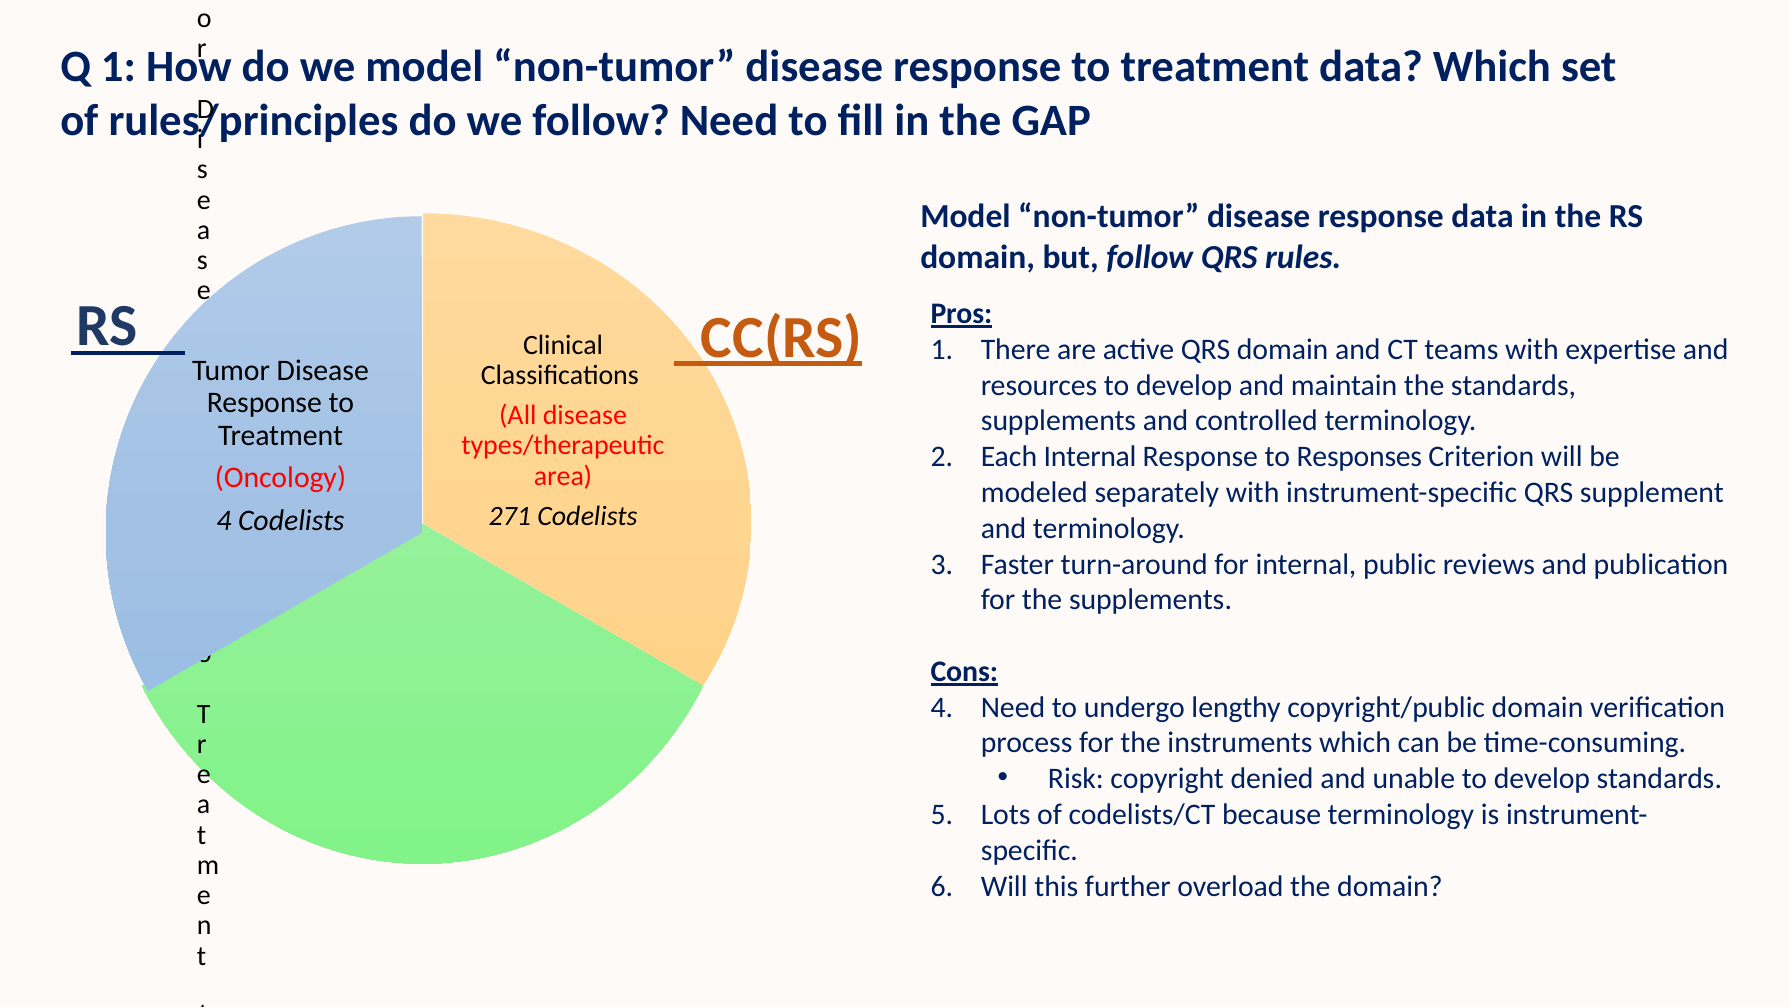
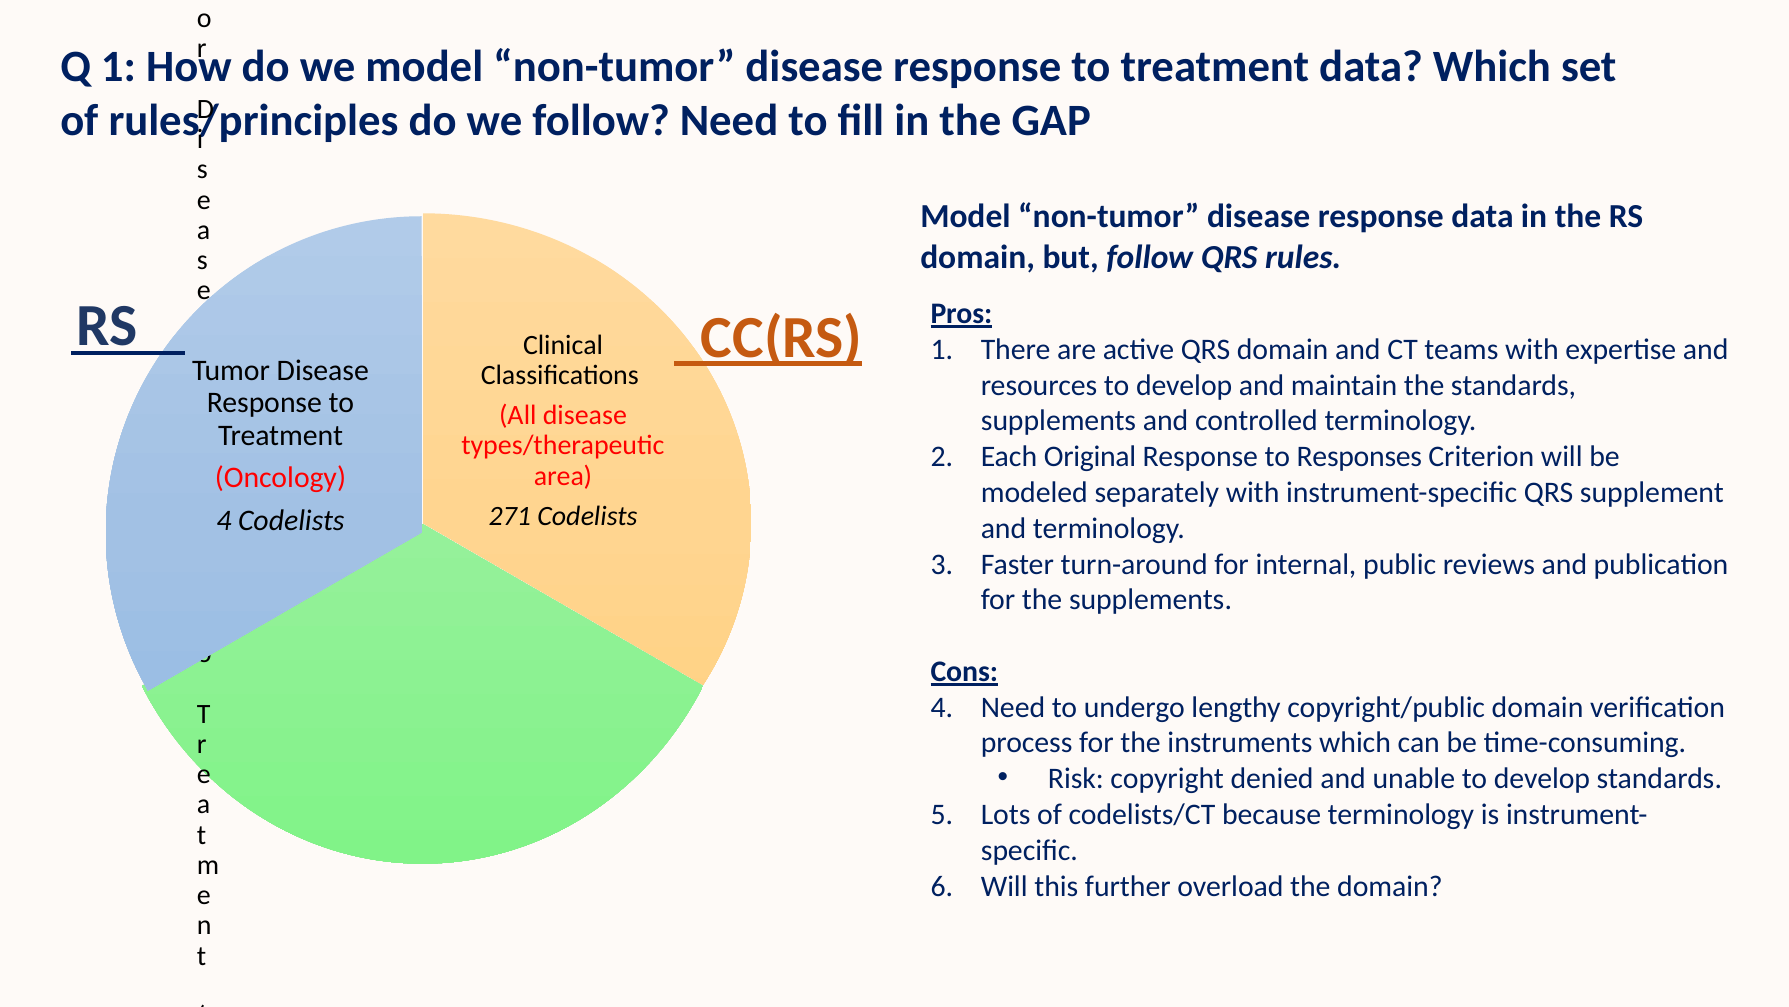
Each Internal: Internal -> Original (1090, 457)
